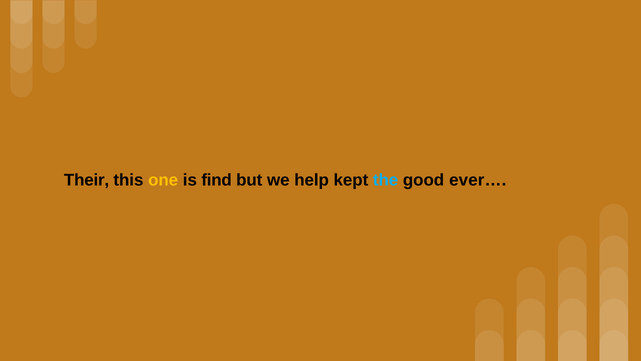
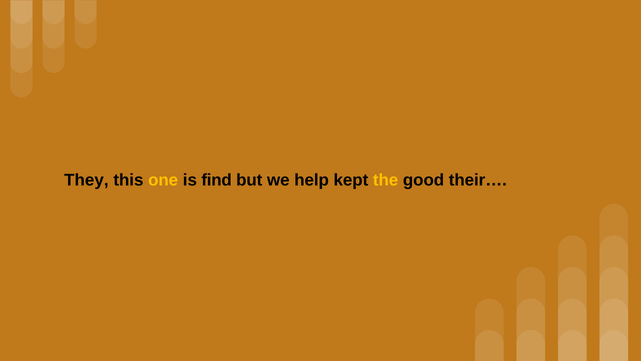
Their: Their -> They (86, 180)
the colour: light blue -> yellow (386, 180)
ever…: ever… -> their… (478, 180)
